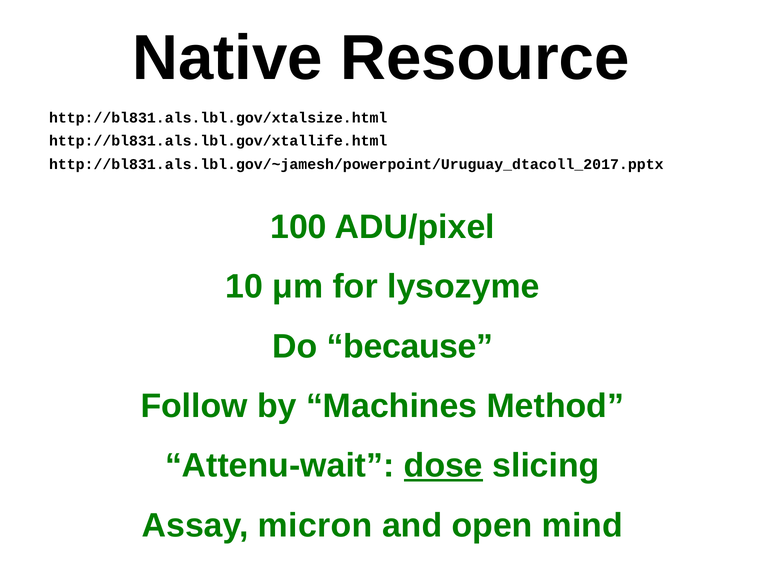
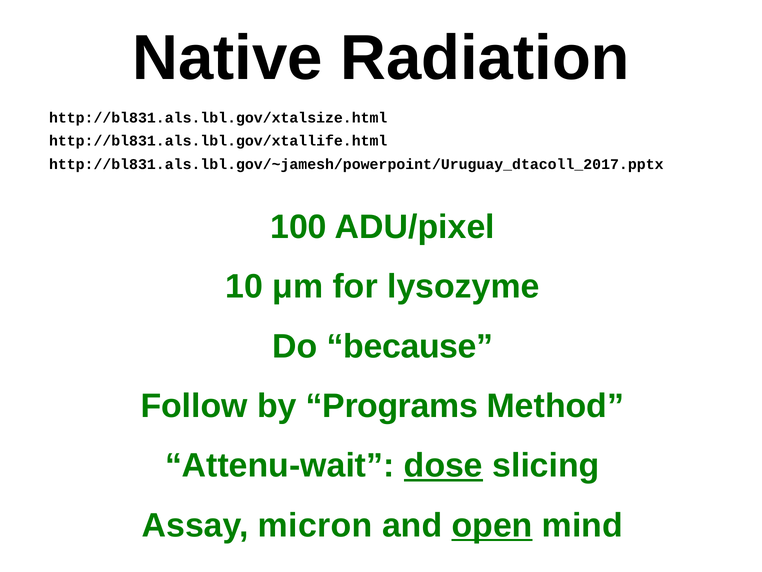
Resource: Resource -> Radiation (485, 58)
Machines: Machines -> Programs (392, 406)
open underline: none -> present (492, 525)
